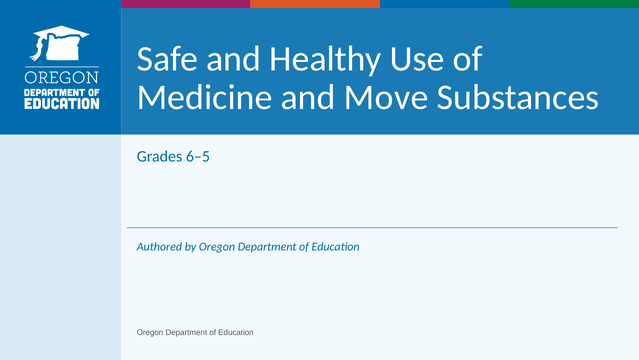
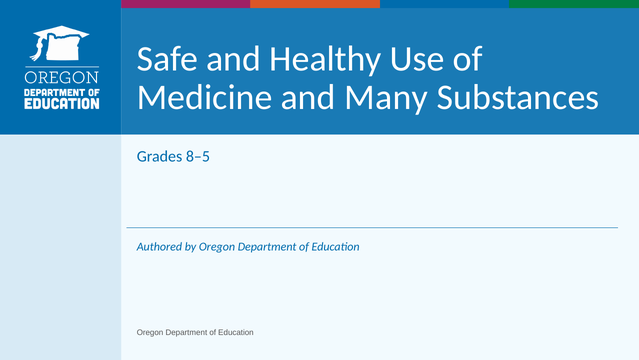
Move: Move -> Many (386, 97)
6–5: 6–5 -> 8–5 (198, 156)
